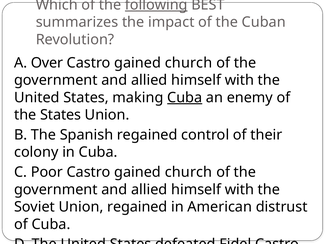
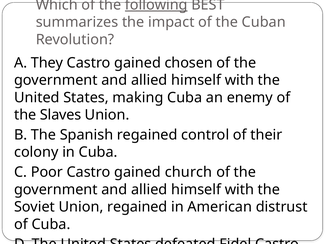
A Over: Over -> They (47, 63)
church: church -> chosen (189, 63)
Cuba underline: present -> none (185, 97)
the States: States -> Slaves (61, 115)
